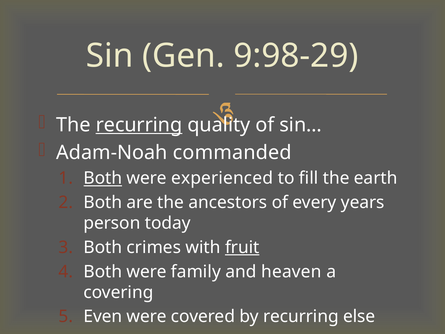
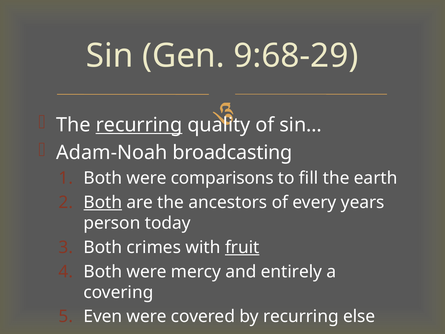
9:98-29: 9:98-29 -> 9:68-29 (296, 56)
commanded: commanded -> broadcasting (232, 153)
Both underline: present -> none (103, 178)
experienced: experienced -> comparisons (222, 178)
Both underline: none -> present (103, 202)
family: family -> mercy (196, 271)
heaven: heaven -> entirely (291, 271)
